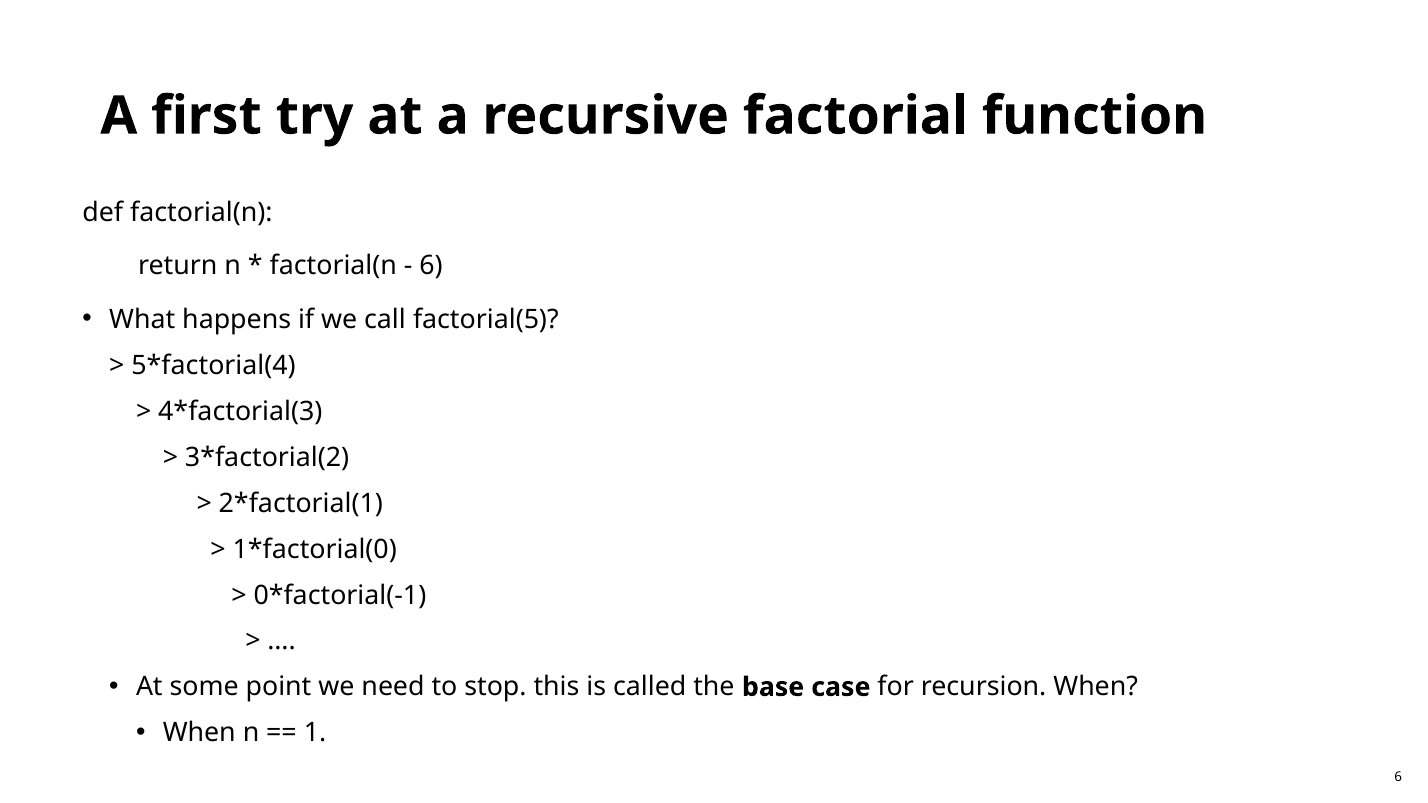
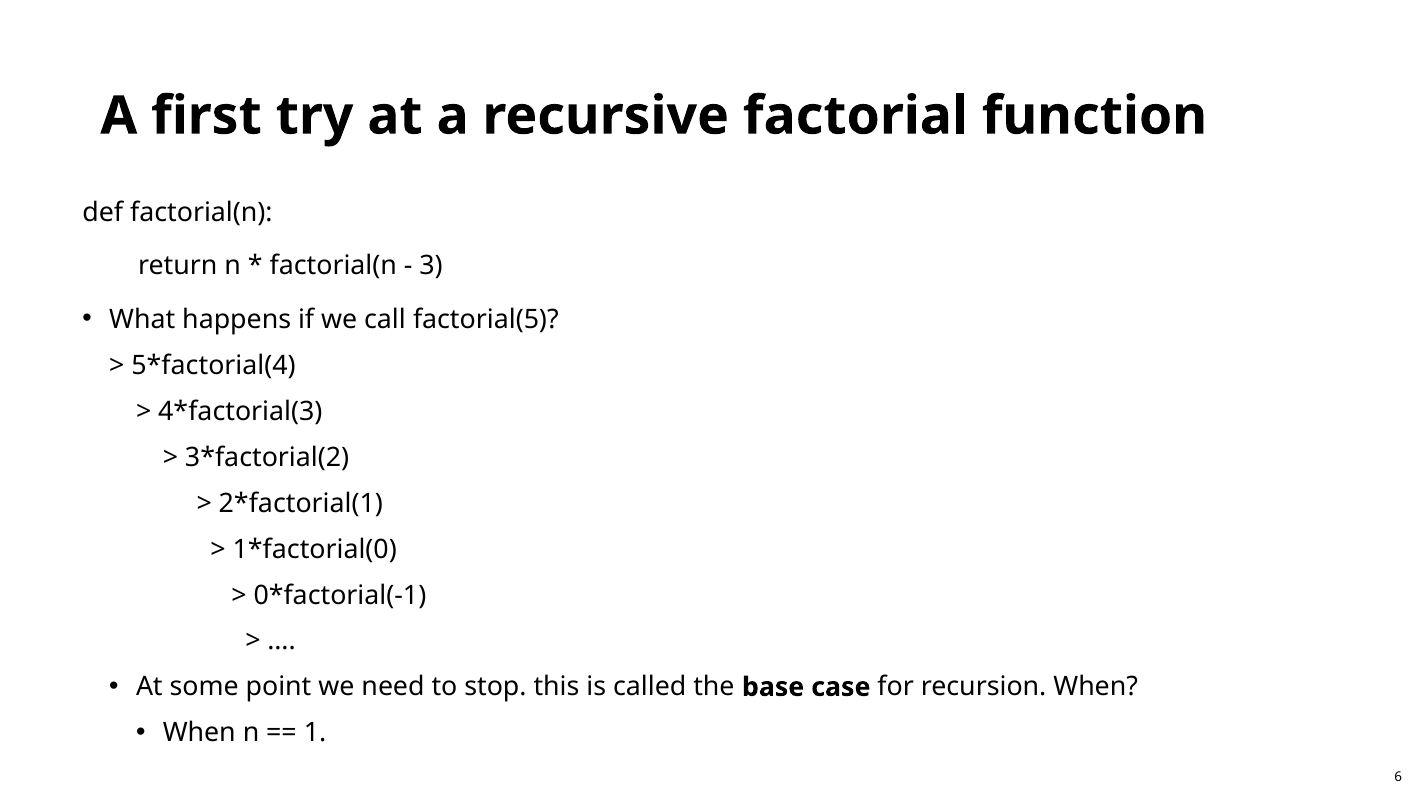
6: 6 -> 3 (431, 266)
